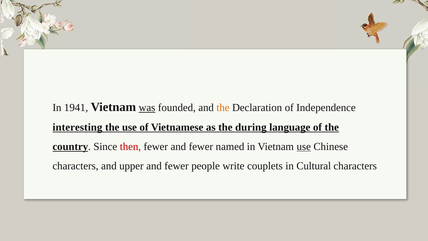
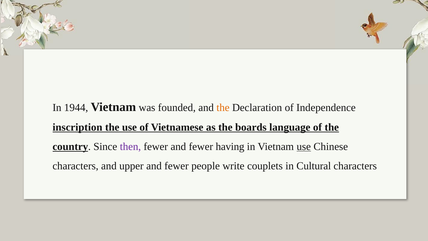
1941: 1941 -> 1944 (76, 108)
was underline: present -> none (147, 108)
interesting: interesting -> inscription (77, 127)
during: during -> boards (251, 127)
then colour: red -> purple (130, 146)
named: named -> having (230, 146)
